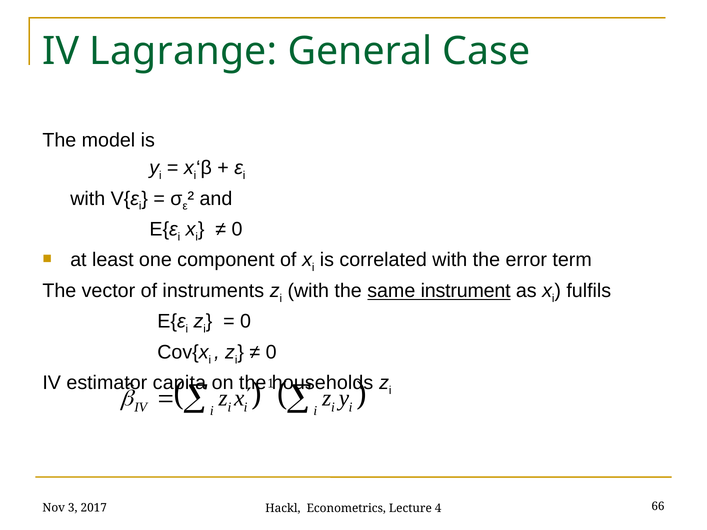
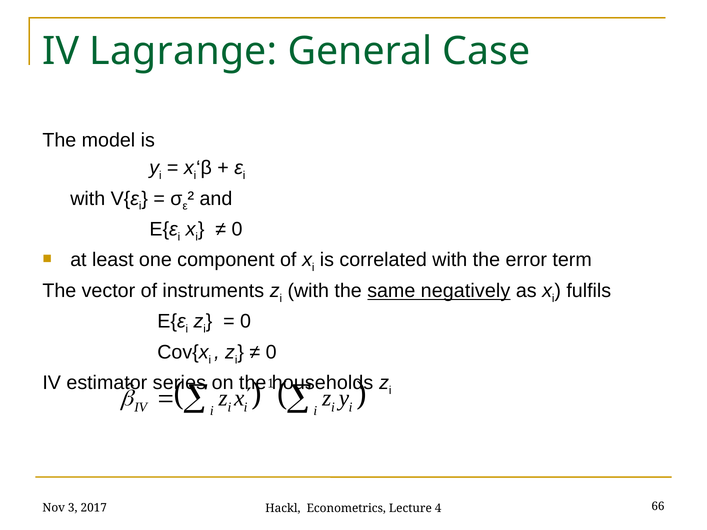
instrument: instrument -> negatively (466, 291)
capita: capita -> series (179, 383)
